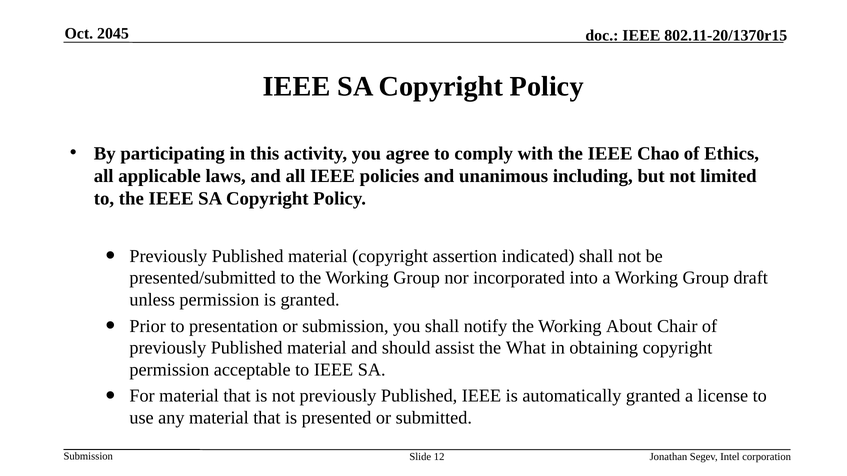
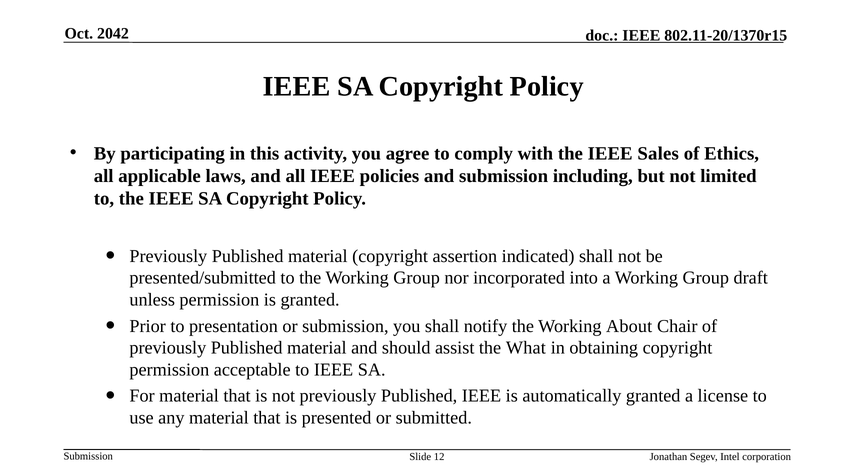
2045: 2045 -> 2042 (113, 34)
Chao: Chao -> Sales (658, 153)
and unanimous: unanimous -> submission (504, 176)
